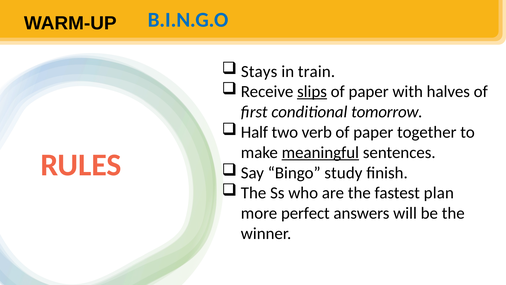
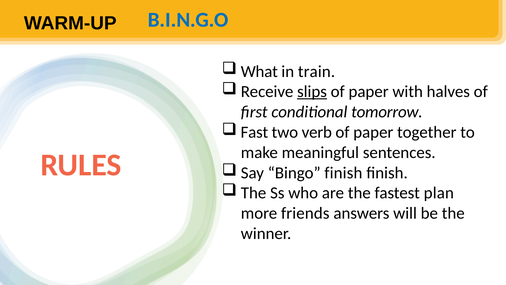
Stays: Stays -> What (259, 71)
Half: Half -> Fast (254, 132)
meaningful underline: present -> none (320, 152)
Bingo study: study -> finish (343, 173)
perfect: perfect -> friends (305, 213)
